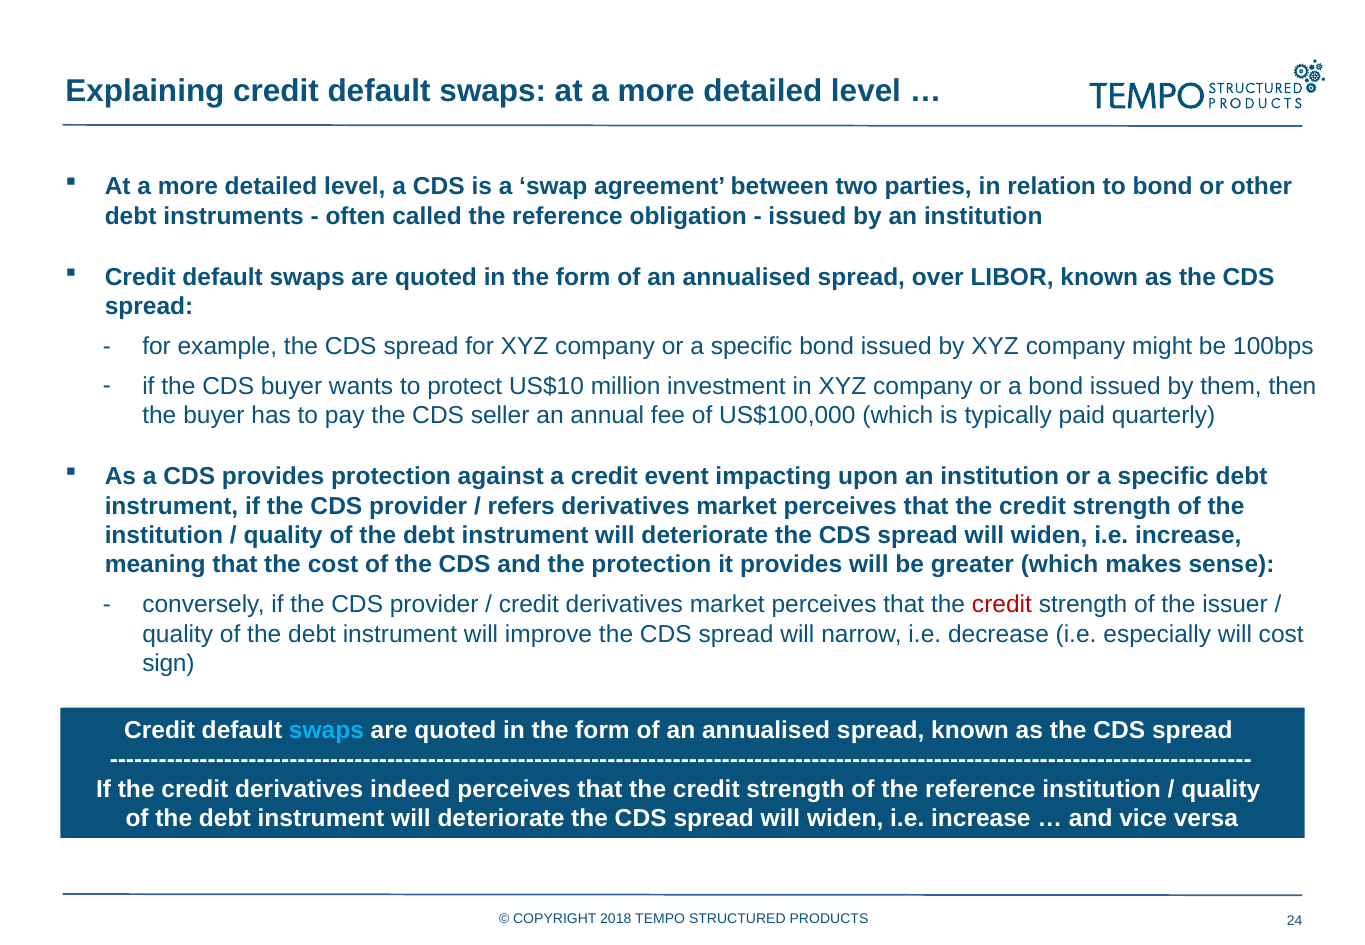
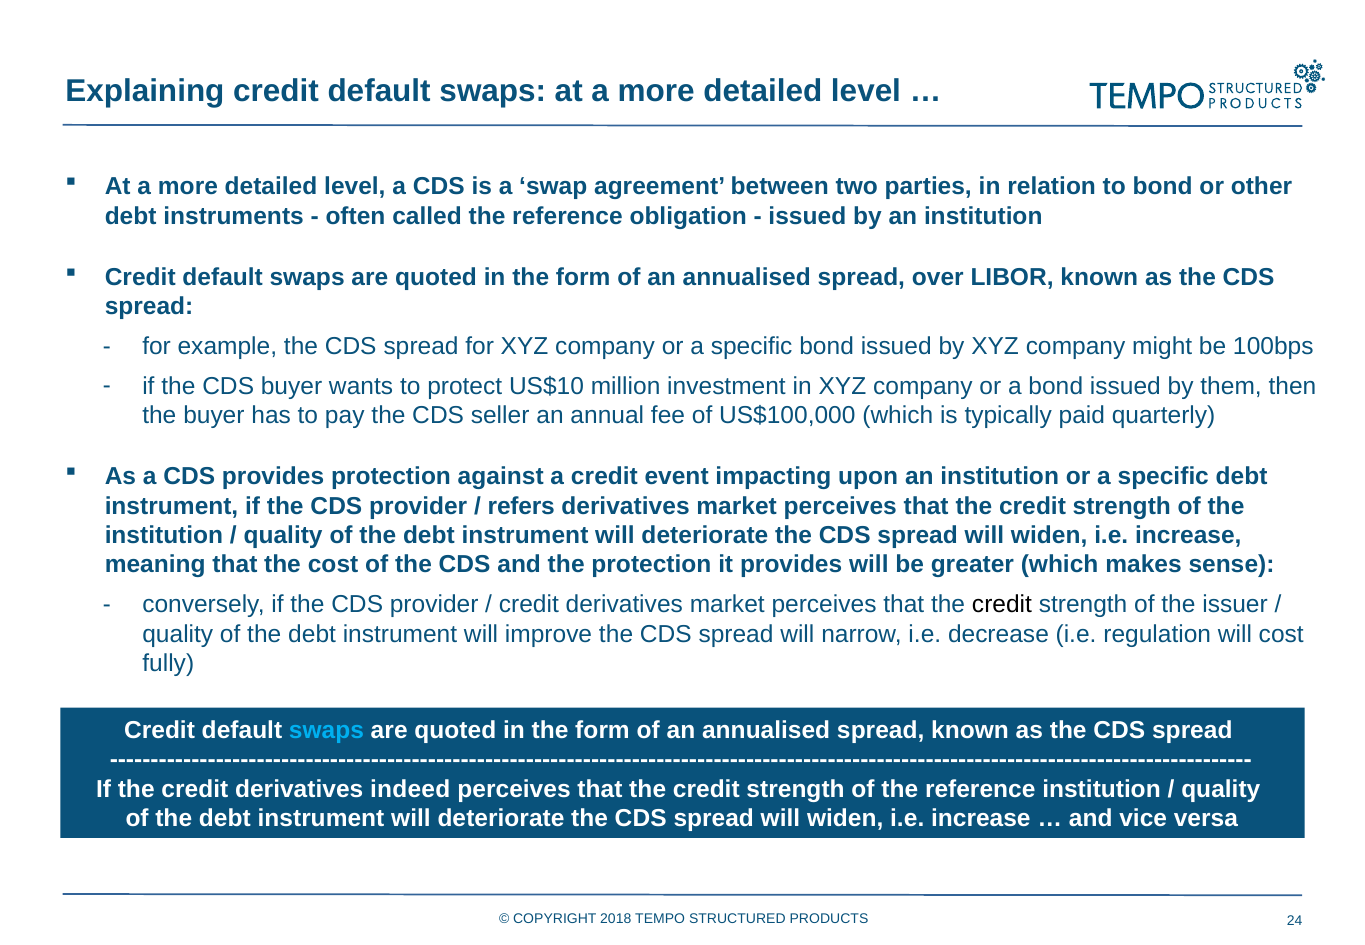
credit colour: red -> black (1002, 605)
especially: especially -> regulation (1157, 634)
sign: sign -> fully (168, 664)
